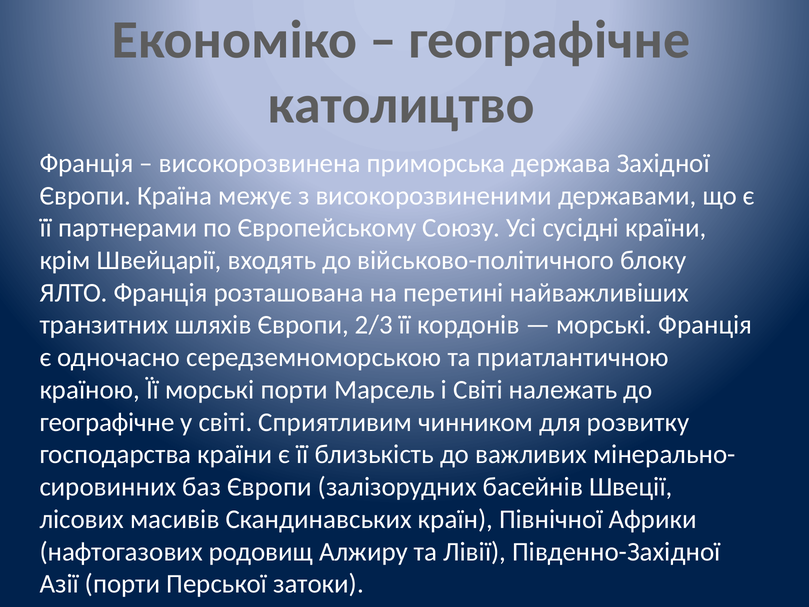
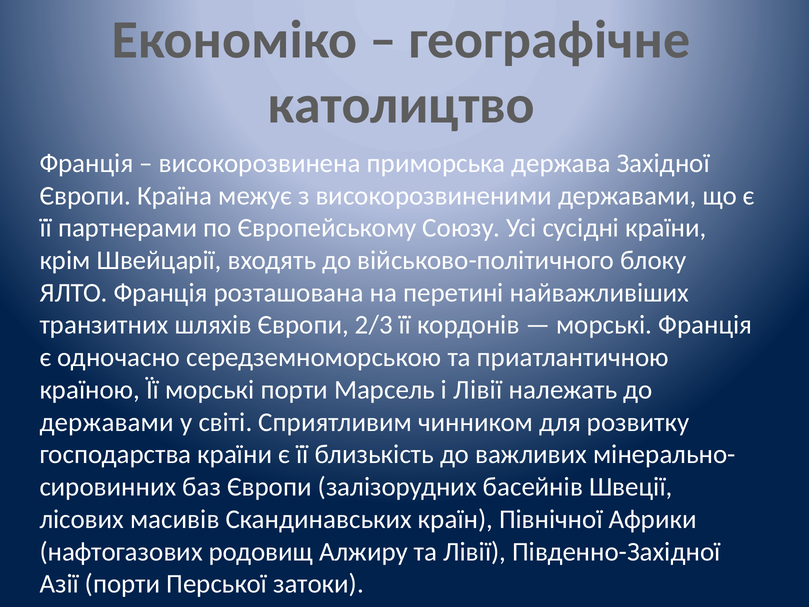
і Світі: Світі -> Лівії (478, 390)
географічне: географічне -> державами (107, 422)
